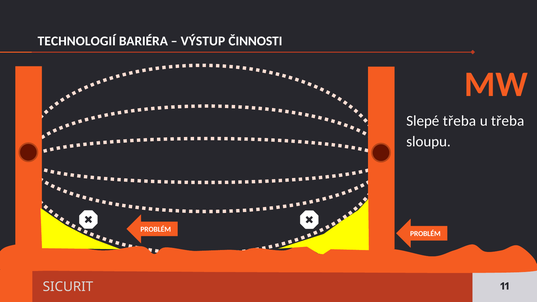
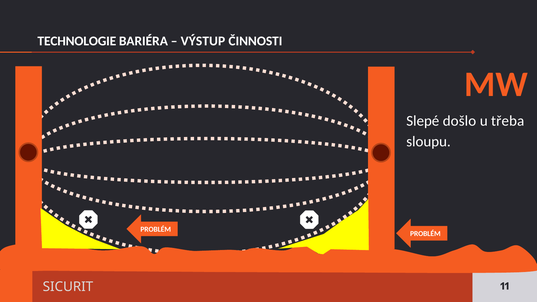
TECHNOLOGIÍ: TECHNOLOGIÍ -> TECHNOLOGIE (77, 41)
Slepé třeba: třeba -> došlo (459, 121)
